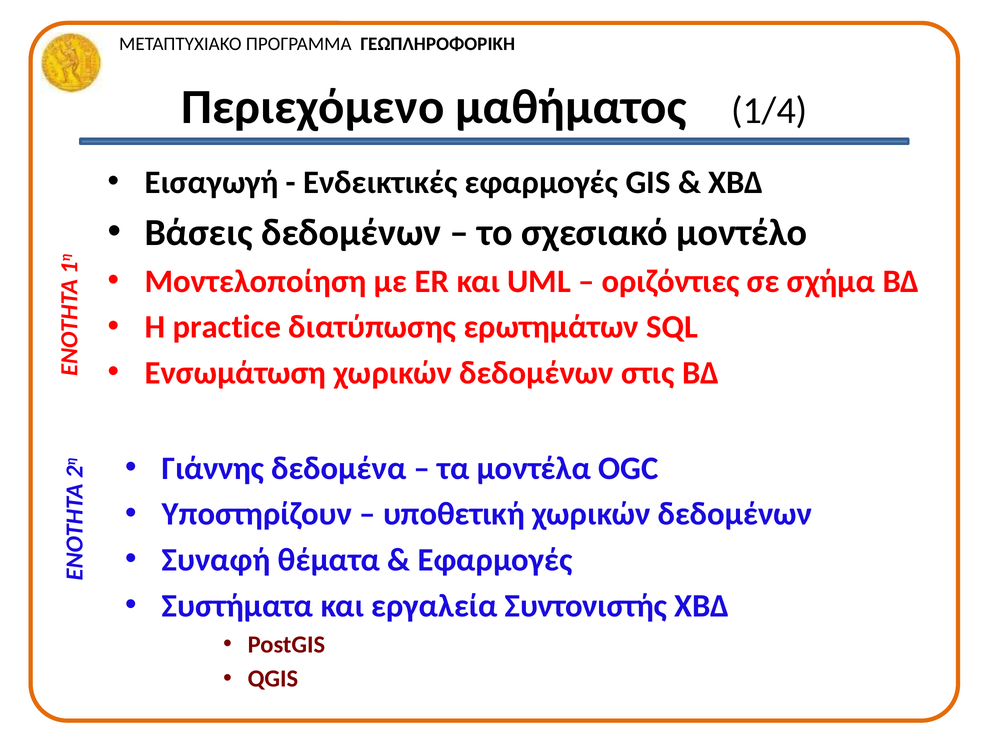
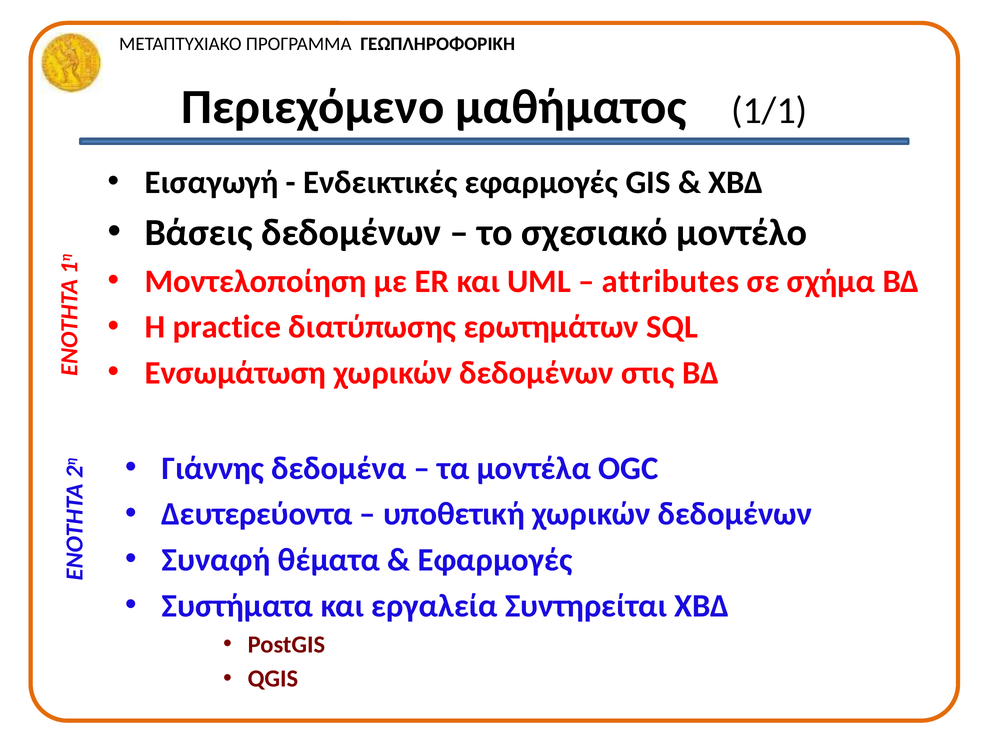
1/4: 1/4 -> 1/1 (769, 111)
οριζόντιες: οριζόντιες -> attributes (670, 281)
Υποστηρίζουν: Υποστηρίζουν -> Δευτερεύοντα (257, 514)
Συντονιστής: Συντονιστής -> Συντηρείται (586, 606)
